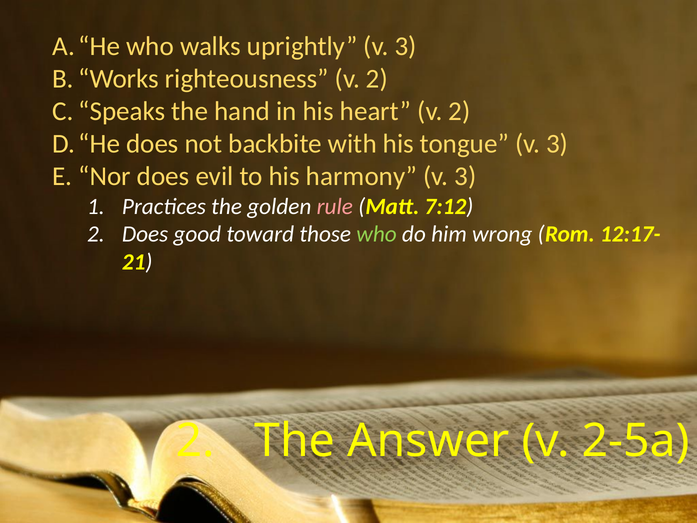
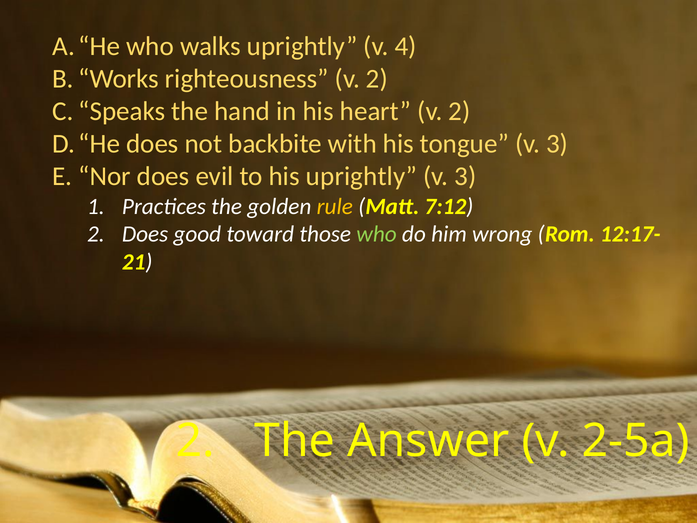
uprightly v 3: 3 -> 4 (406, 46)
his harmony: harmony -> uprightly (361, 176)
rule colour: pink -> yellow (335, 206)
